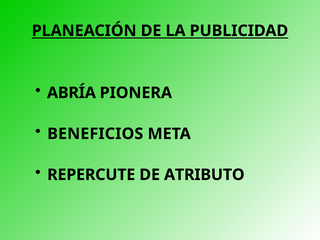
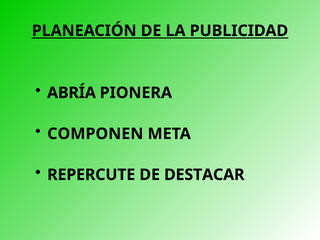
BENEFICIOS: BENEFICIOS -> COMPONEN (95, 134)
ATRIBUTO: ATRIBUTO -> DESTACAR (204, 175)
